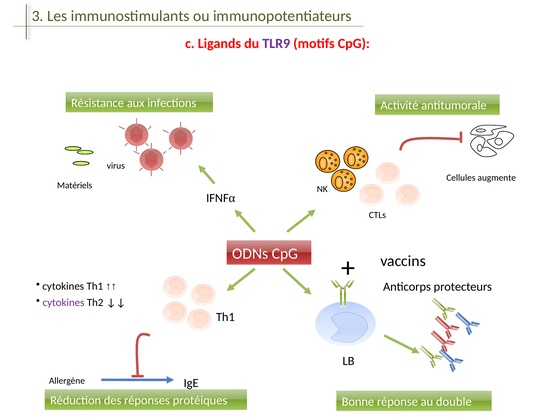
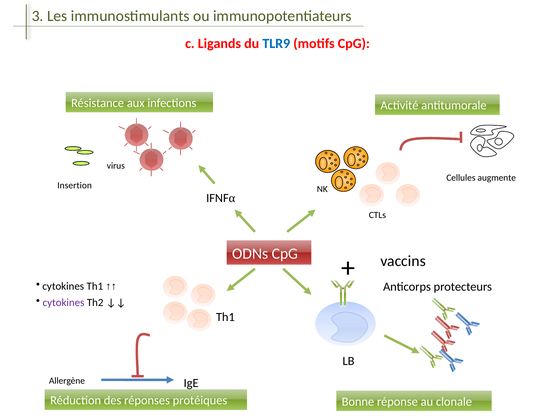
TLR9 colour: purple -> blue (276, 44)
Matériels: Matériels -> Insertion (75, 185)
double: double -> clonale (454, 402)
